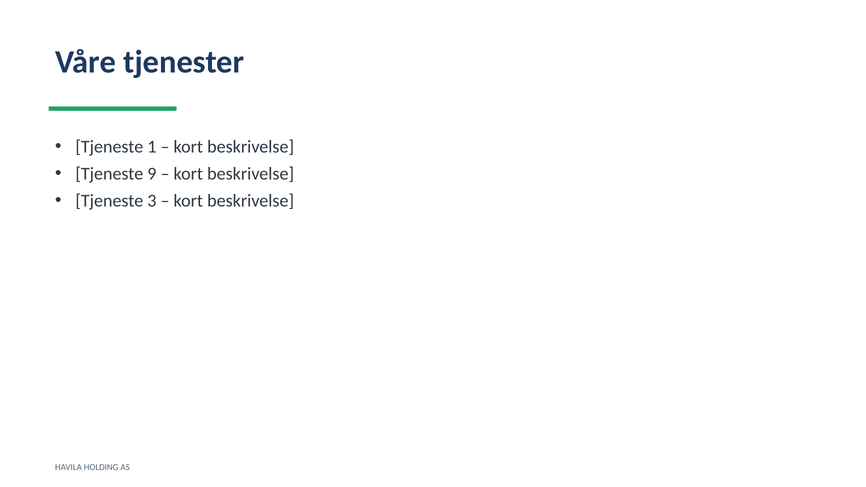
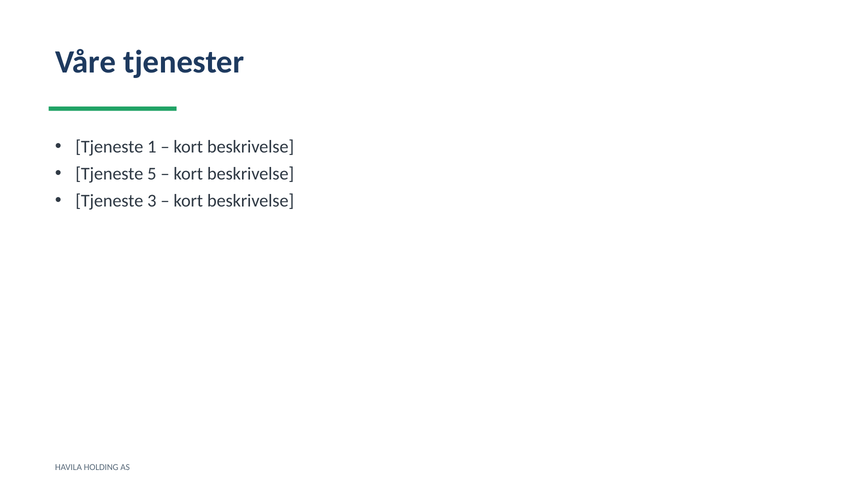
9: 9 -> 5 (152, 174)
